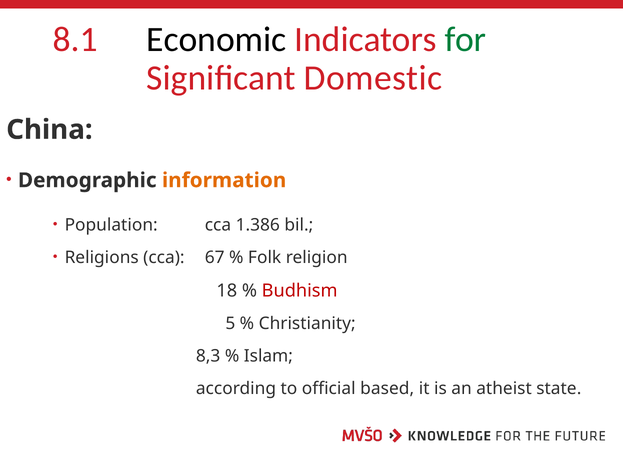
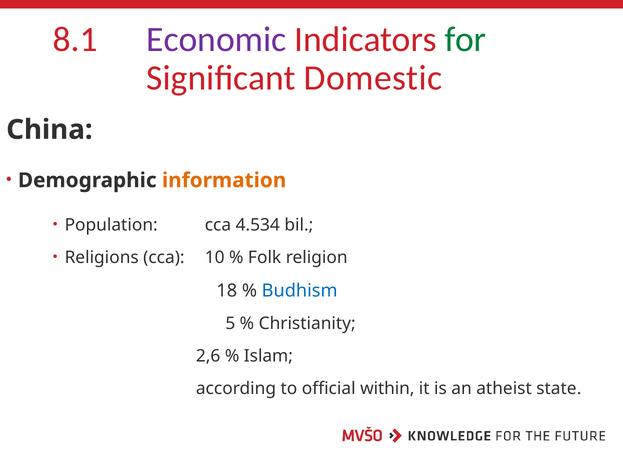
Economic colour: black -> purple (216, 39)
1.386: 1.386 -> 4.534 (258, 225)
67: 67 -> 10 (215, 258)
Budhism colour: red -> blue (300, 291)
8,3: 8,3 -> 2,6 (208, 356)
based: based -> within (387, 389)
